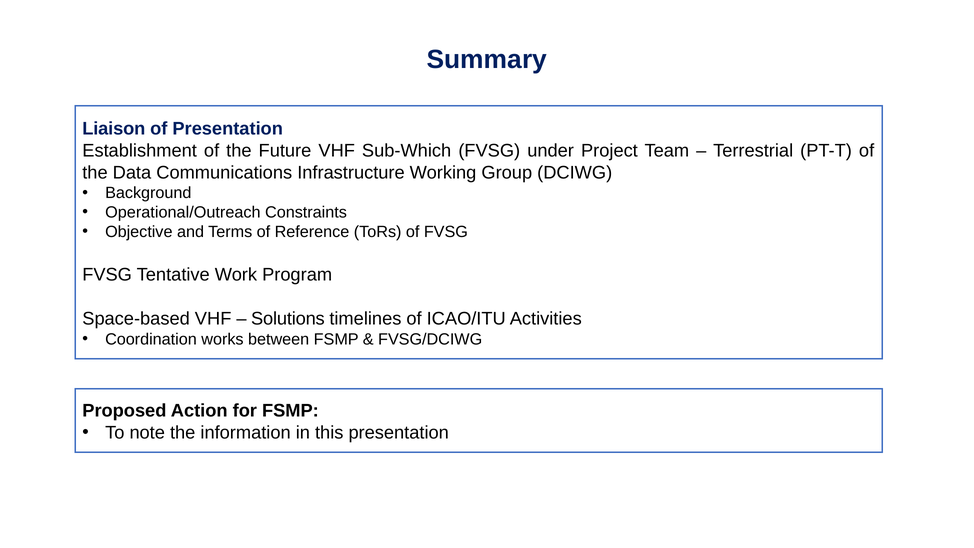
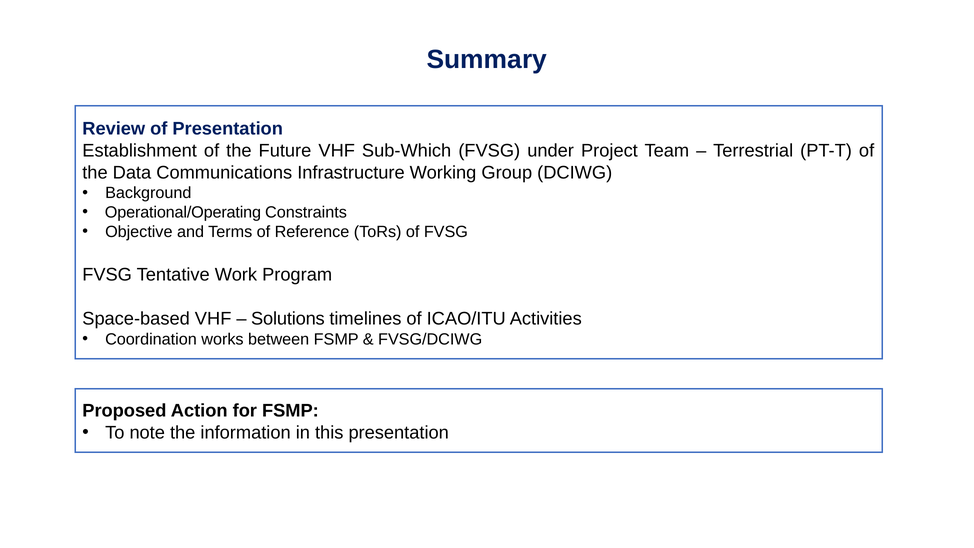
Liaison: Liaison -> Review (114, 129)
Operational/Outreach: Operational/Outreach -> Operational/Operating (183, 213)
